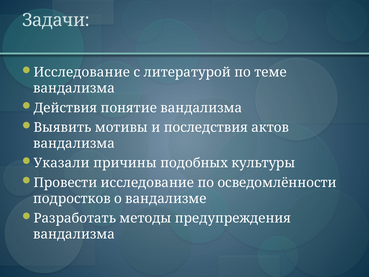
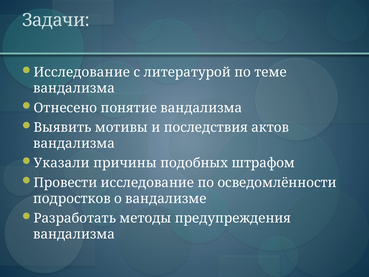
Действия: Действия -> Отнесено (65, 108)
культуры: культуры -> штрафом (263, 163)
